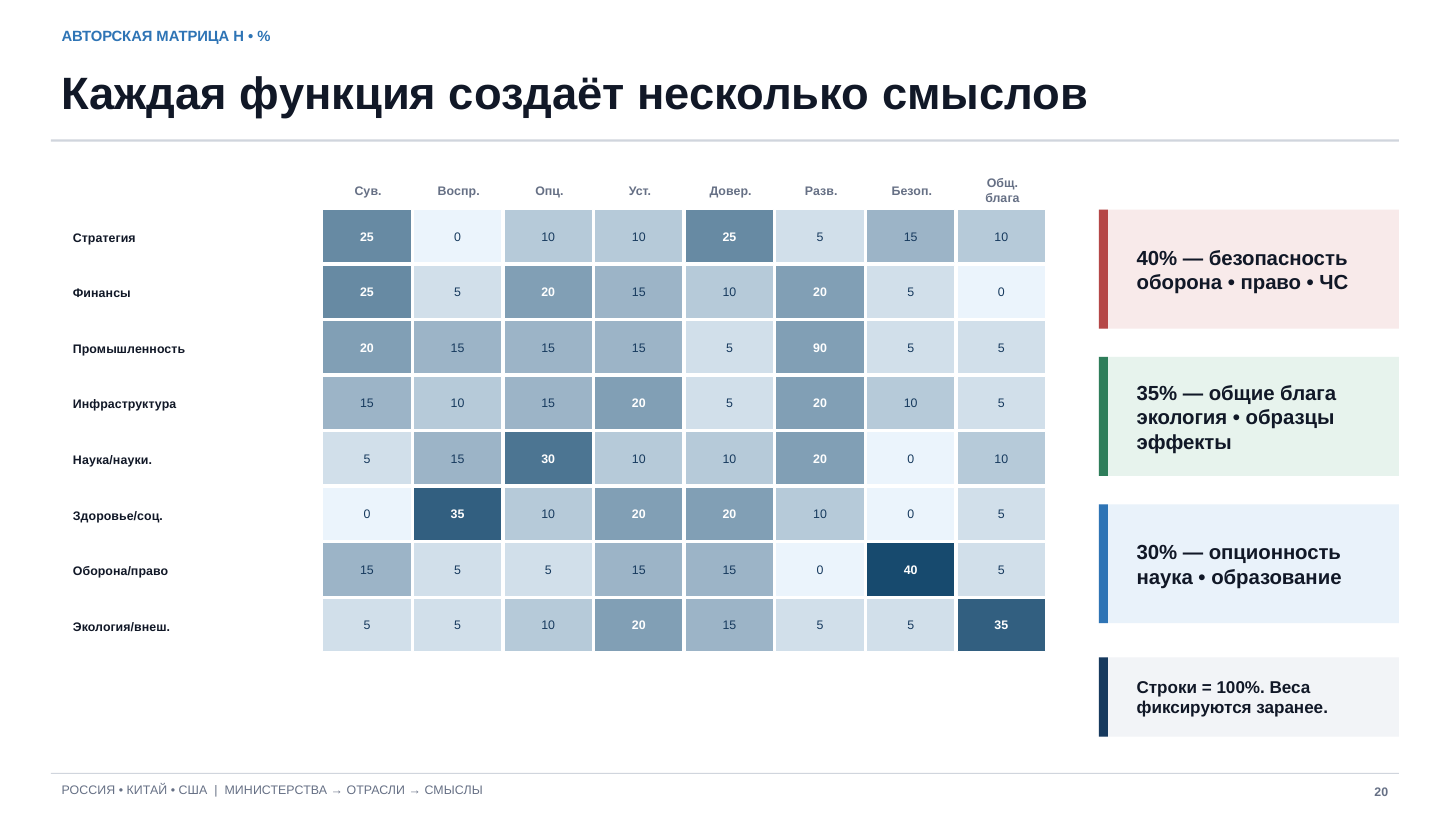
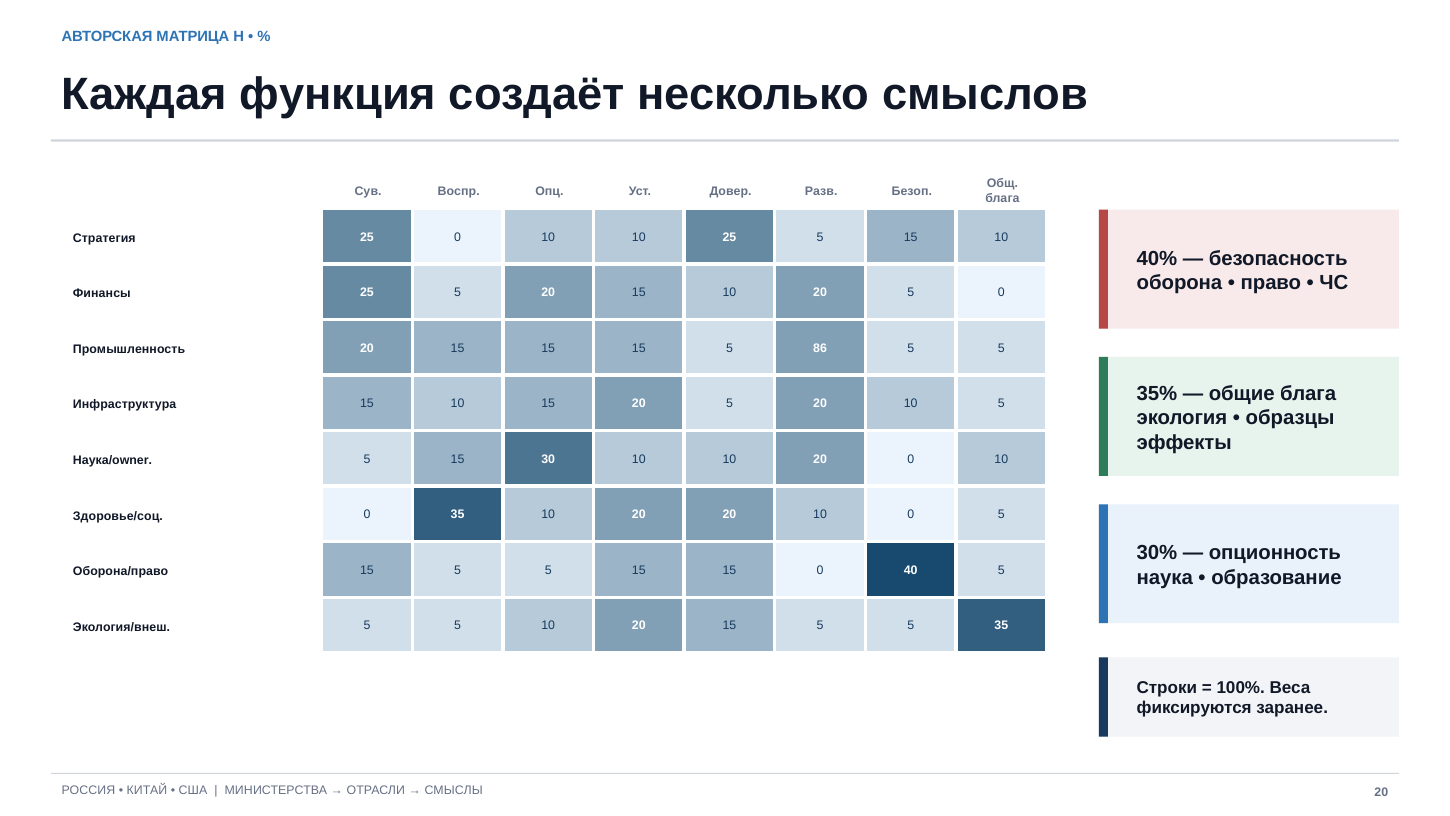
90: 90 -> 86 (820, 348)
Наука/науки: Наука/науки -> Наука/owner (113, 460)
